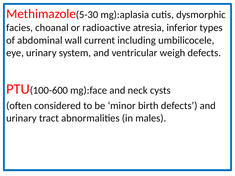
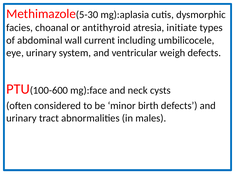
radioactive: radioactive -> antithyroid (107, 28)
inferior: inferior -> initiate (182, 28)
